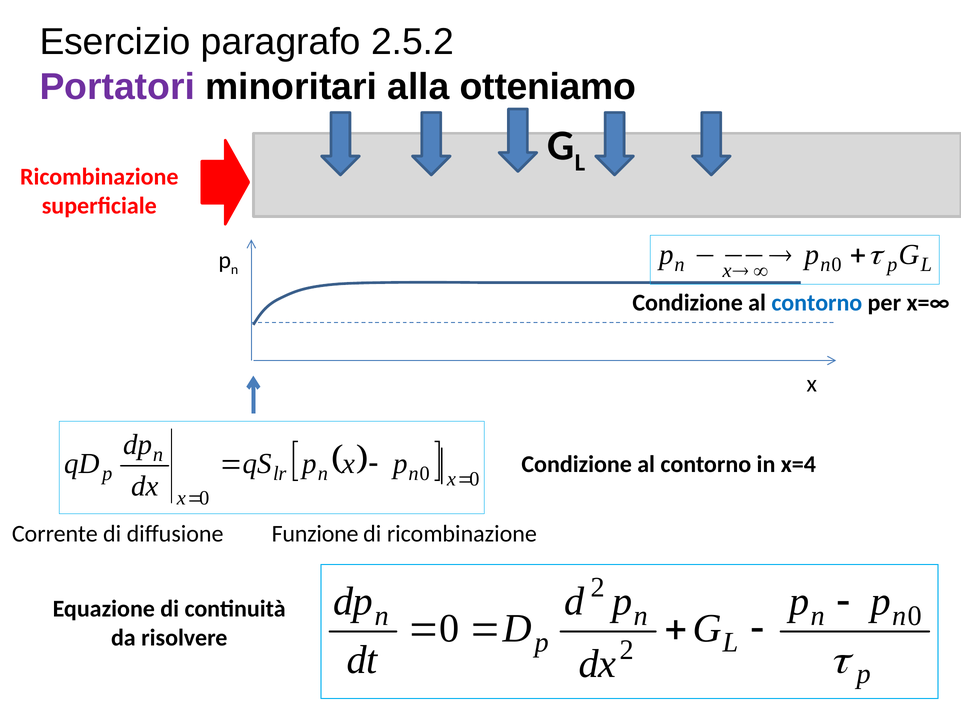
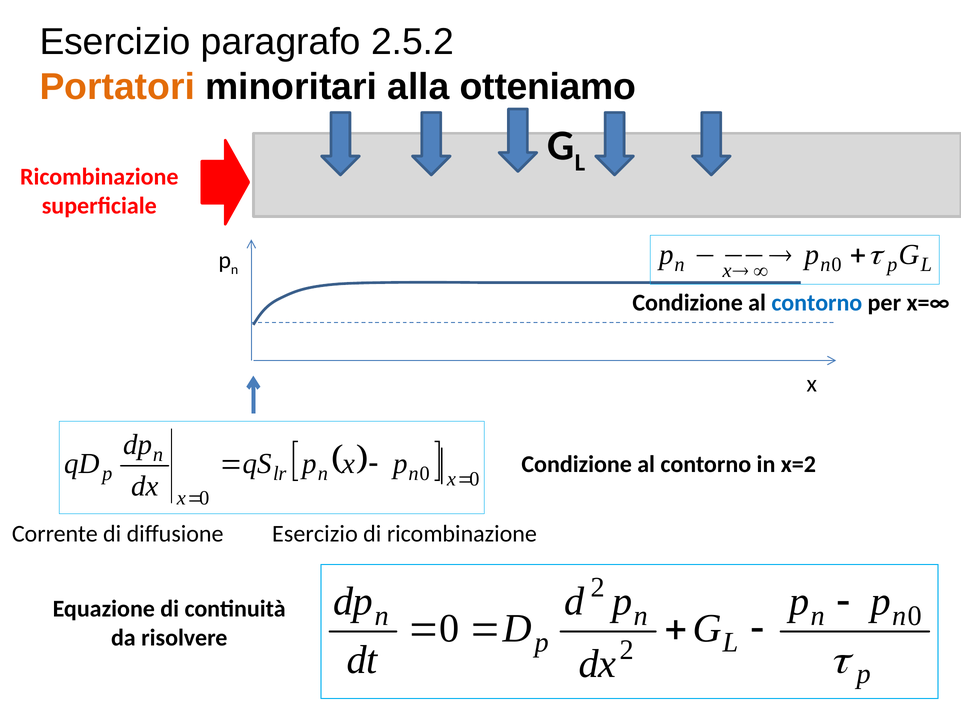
Portatori colour: purple -> orange (117, 87)
x=4: x=4 -> x=2 (798, 464)
diffusione Funzione: Funzione -> Esercizio (315, 534)
